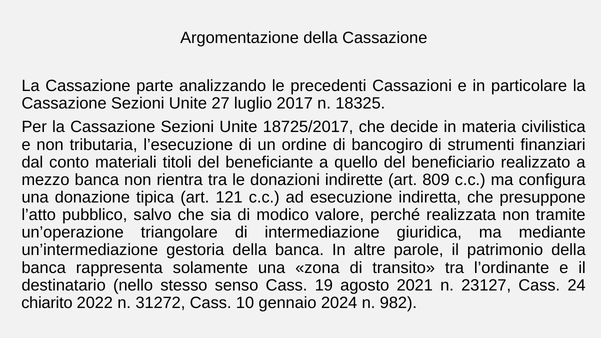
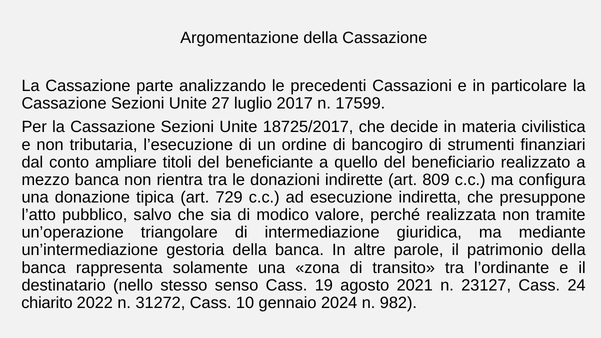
18325: 18325 -> 17599 (360, 103)
materiali: materiali -> ampliare (126, 162)
121: 121 -> 729 (229, 197)
